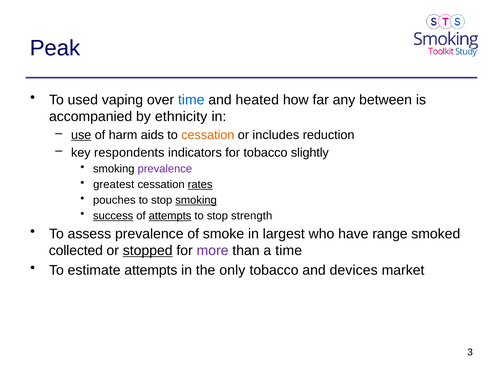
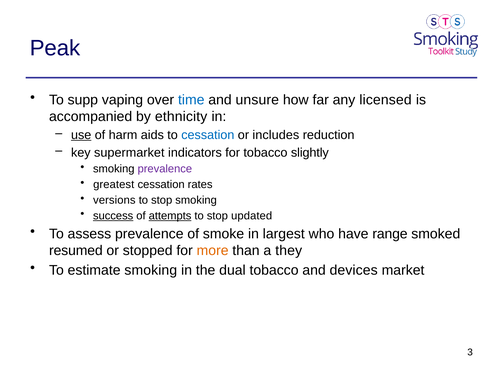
used: used -> supp (83, 100)
heated: heated -> unsure (257, 100)
between: between -> licensed (386, 100)
cessation colour: orange -> blue (208, 135)
respondents: respondents -> supermarket (129, 153)
rates underline: present -> none (200, 185)
pouches: pouches -> versions (114, 200)
smoking underline: present -> none (196, 200)
strength: strength -> updated (252, 216)
collected: collected -> resumed (76, 251)
stopped underline: present -> none (148, 251)
more colour: purple -> orange (213, 251)
a time: time -> they (289, 251)
estimate attempts: attempts -> smoking (151, 270)
only: only -> dual (232, 270)
